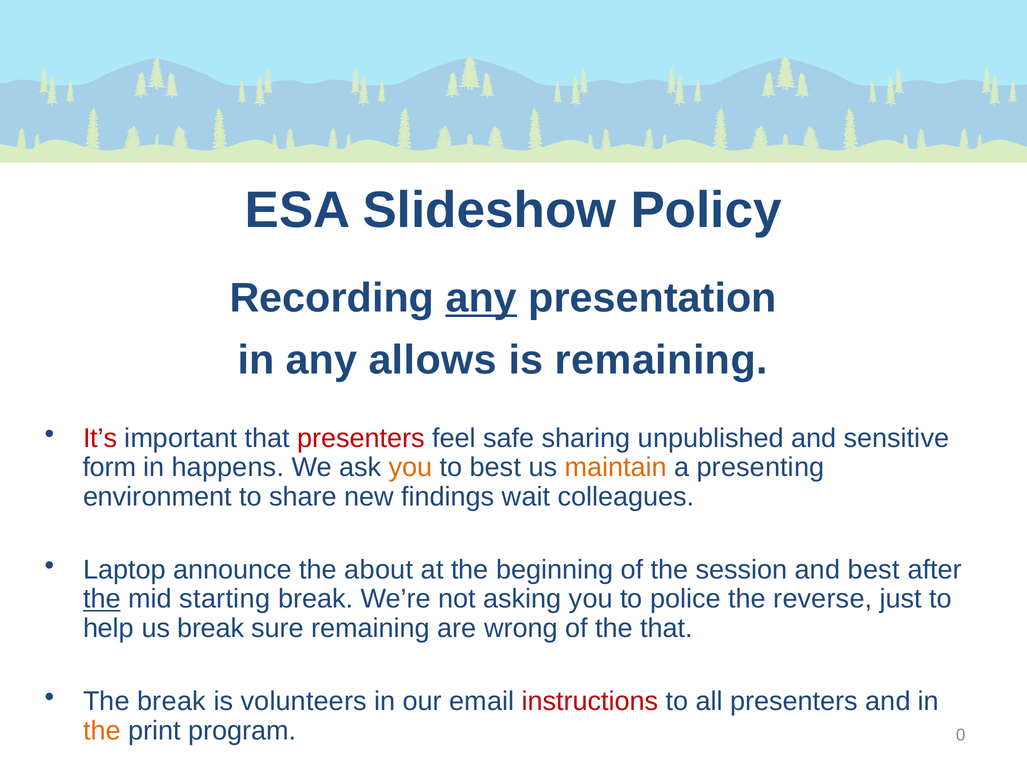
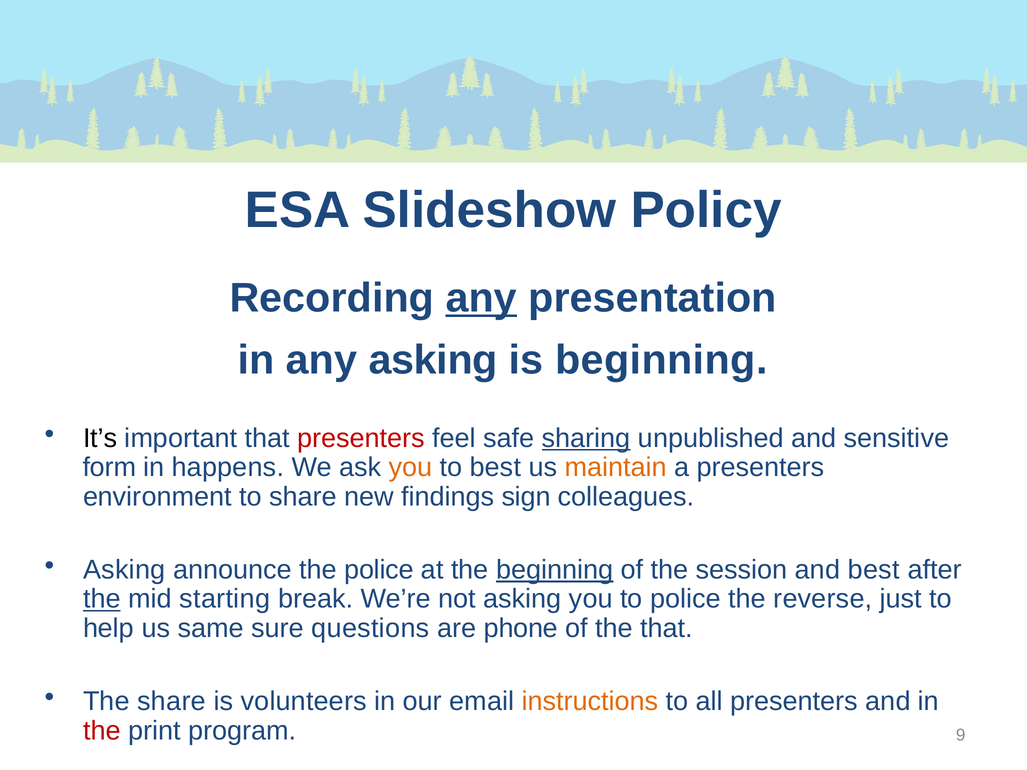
any allows: allows -> asking (433, 360)
is remaining: remaining -> beginning (661, 360)
It’s colour: red -> black (100, 438)
sharing underline: none -> present (586, 438)
a presenting: presenting -> presenters (761, 468)
wait: wait -> sign (526, 497)
Laptop: Laptop -> Asking (124, 570)
the about: about -> police (379, 570)
beginning underline: none -> present (555, 570)
us break: break -> same (211, 629)
sure remaining: remaining -> questions (370, 629)
wrong: wrong -> phone (521, 629)
The break: break -> share (172, 702)
instructions colour: red -> orange (590, 702)
the colour: orange -> red (102, 731)
0: 0 -> 9 (961, 736)
